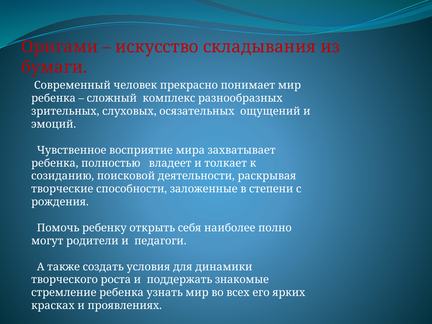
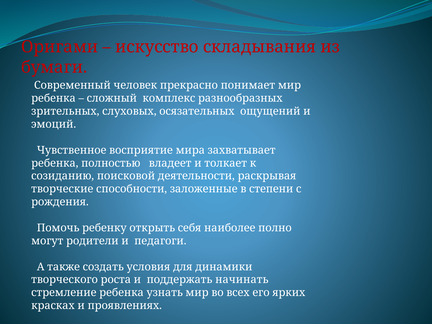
знакомые: знакомые -> начинать (242, 280)
